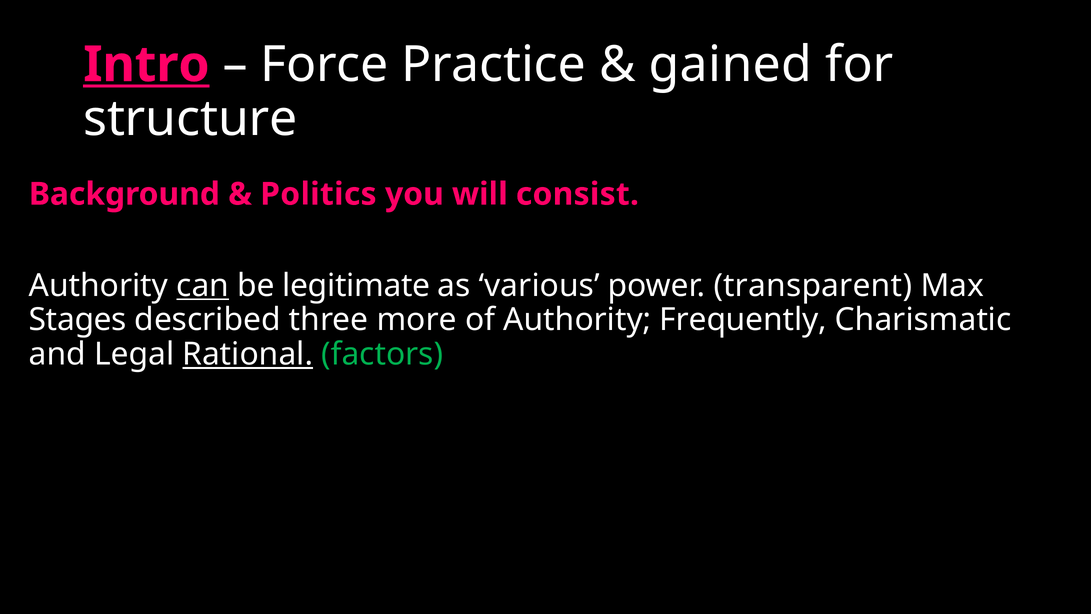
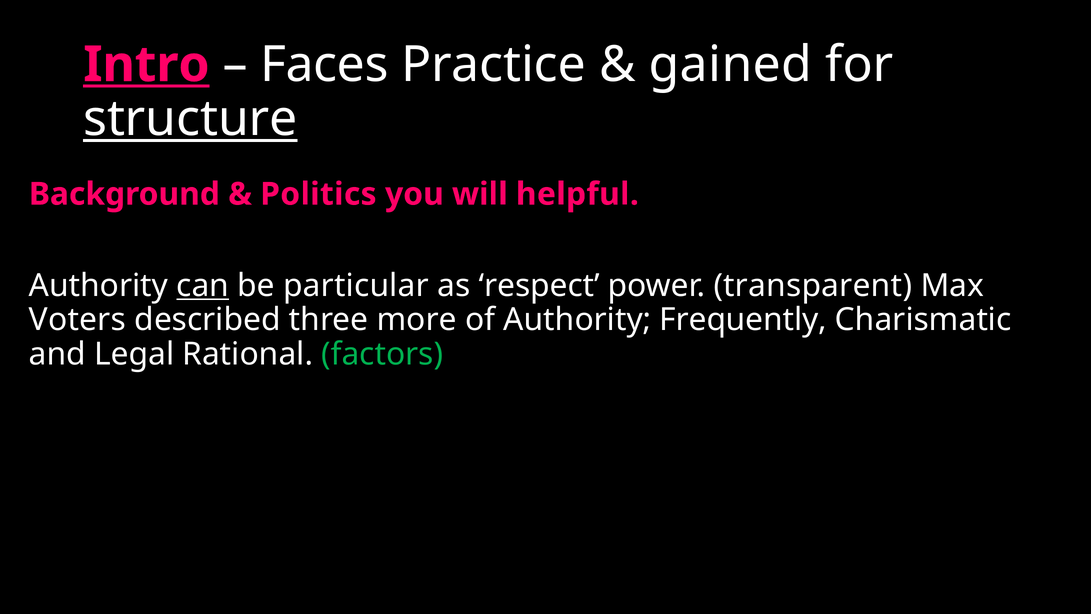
Force: Force -> Faces (325, 65)
structure underline: none -> present (190, 119)
consist: consist -> helpful (577, 194)
legitimate: legitimate -> particular (356, 285)
various: various -> respect (539, 285)
Stages: Stages -> Voters (77, 320)
Rational underline: present -> none (248, 354)
